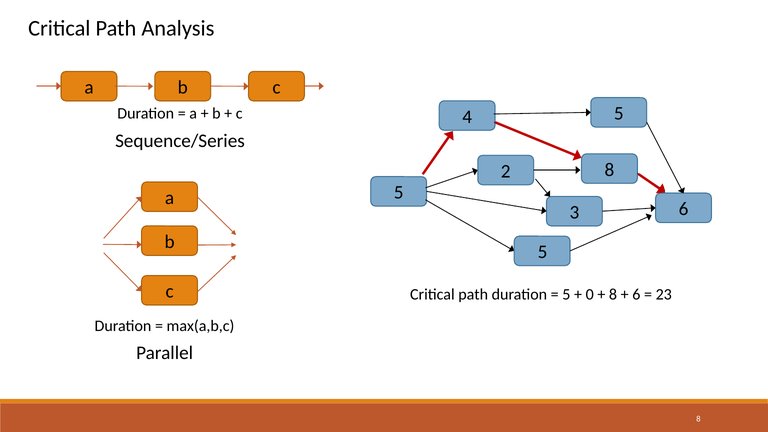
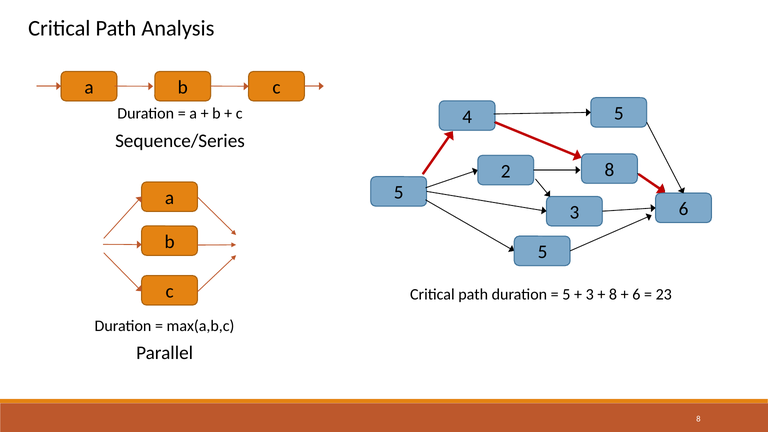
0: 0 -> 3 (590, 295)
